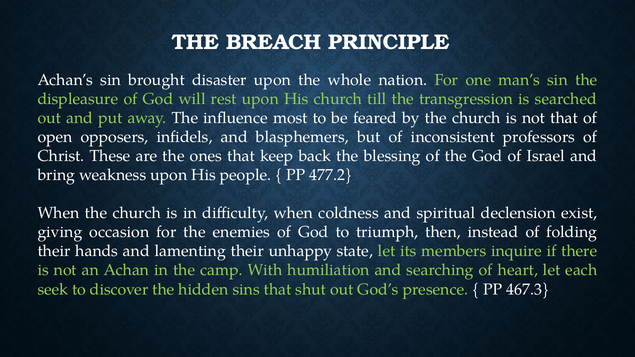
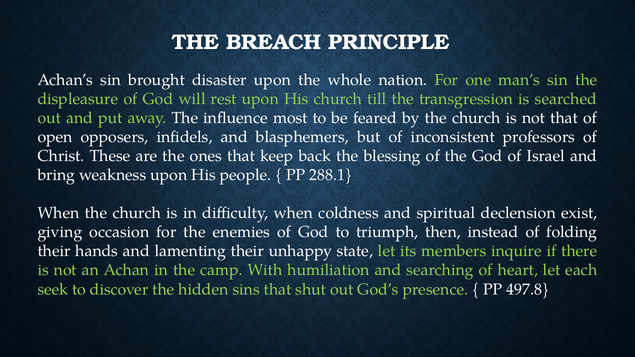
477.2: 477.2 -> 288.1 (331, 175)
467.3: 467.3 -> 497.8 (528, 289)
